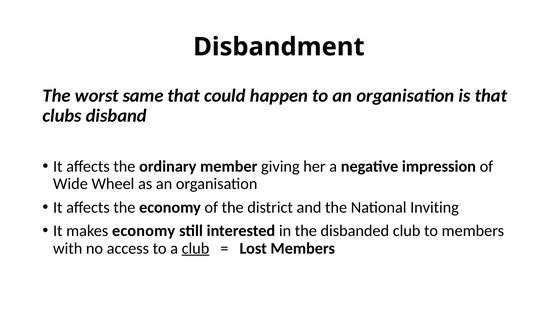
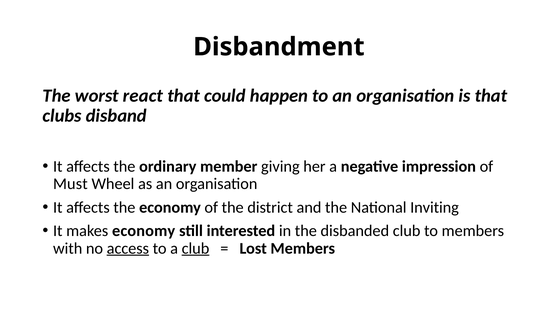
same: same -> react (143, 96)
Wide: Wide -> Must (70, 184)
access underline: none -> present (128, 248)
